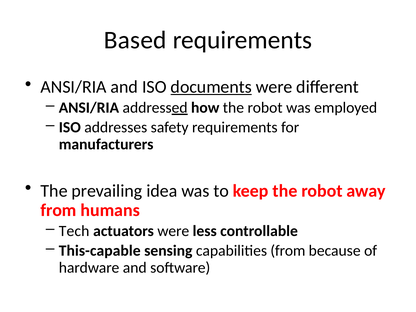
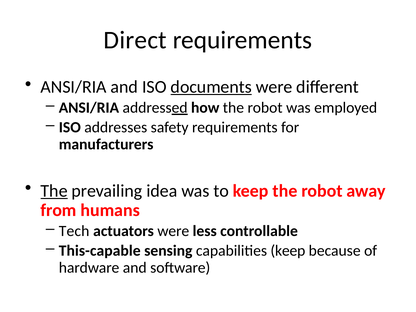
Based: Based -> Direct (135, 40)
The underline: none -> present (54, 191)
capabilities from: from -> keep (288, 251)
